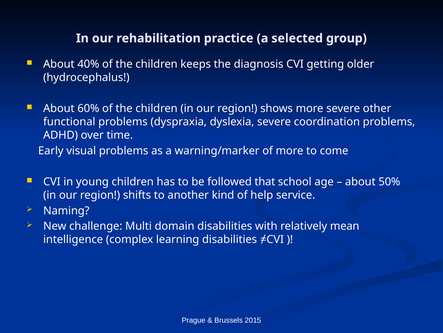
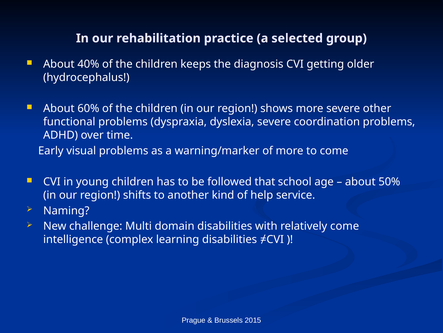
relatively mean: mean -> come (345, 226)
